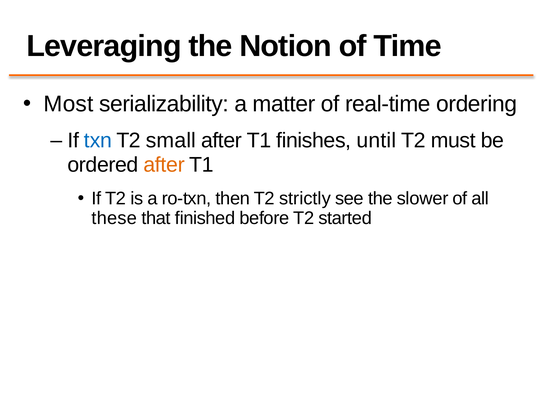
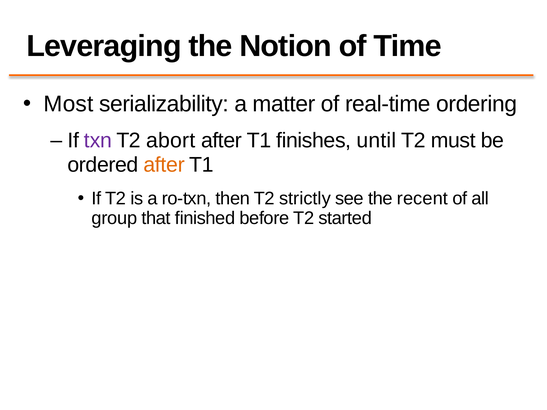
txn colour: blue -> purple (98, 141)
small: small -> abort (171, 141)
slower: slower -> recent (422, 199)
these: these -> group (114, 218)
